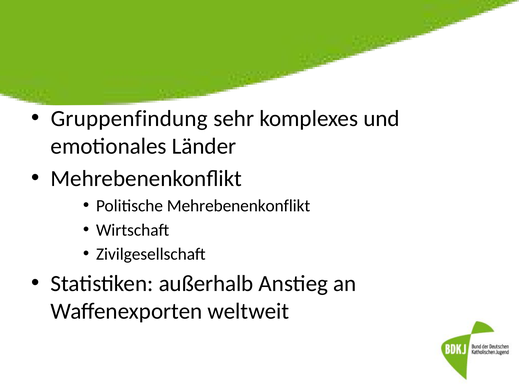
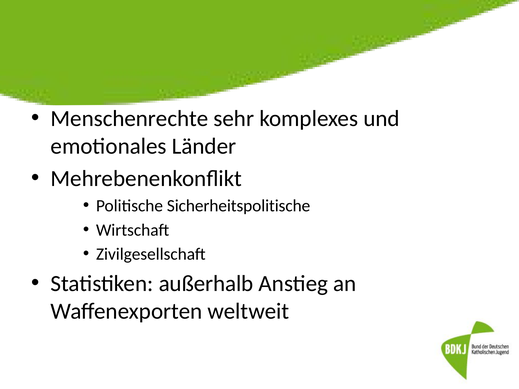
Gruppenfindung: Gruppenfindung -> Menschenrechte (129, 119)
Politische Mehrebenenkonflikt: Mehrebenenkonflikt -> Sicherheitspolitische (239, 206)
